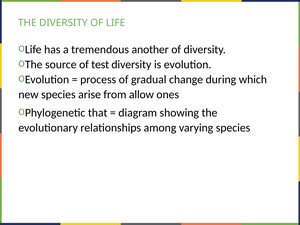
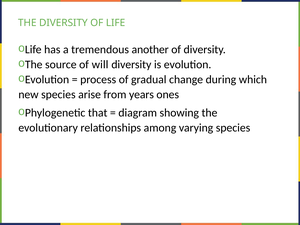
test: test -> will (100, 65)
allow: allow -> years (141, 95)
